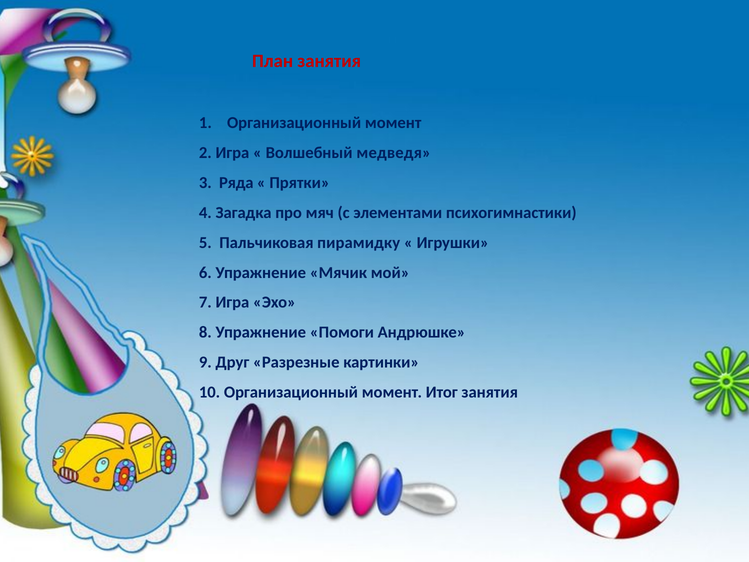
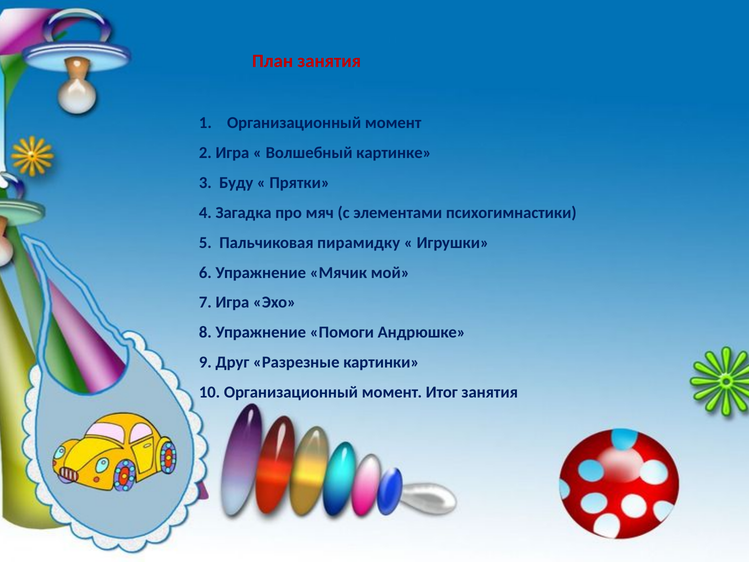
медведя: медведя -> картинке (394, 153)
Ряда: Ряда -> Буду (236, 183)
